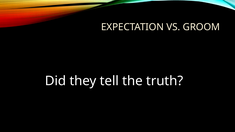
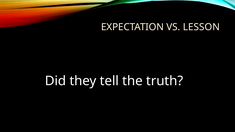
GROOM: GROOM -> LESSON (201, 27)
